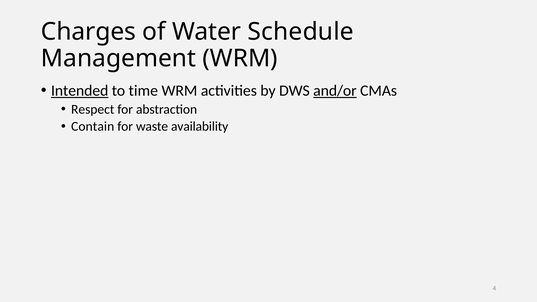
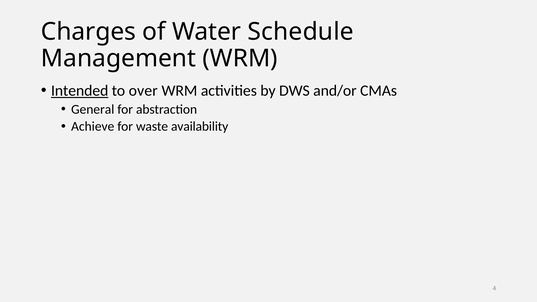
time: time -> over (143, 91)
and/or underline: present -> none (335, 91)
Respect: Respect -> General (93, 109)
Contain: Contain -> Achieve (93, 127)
